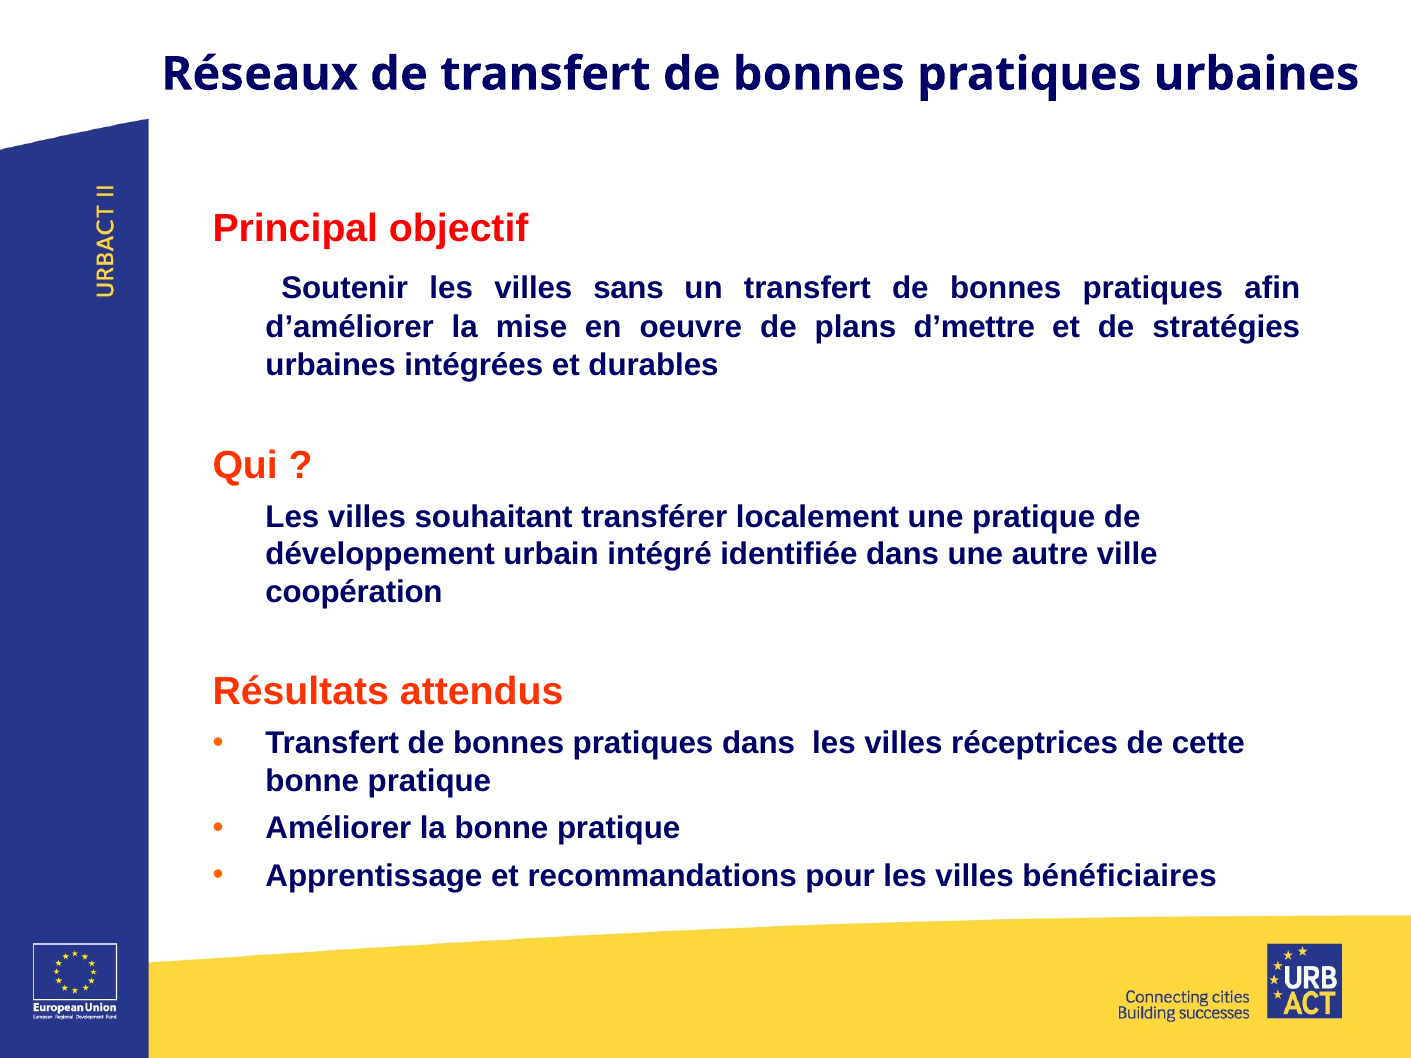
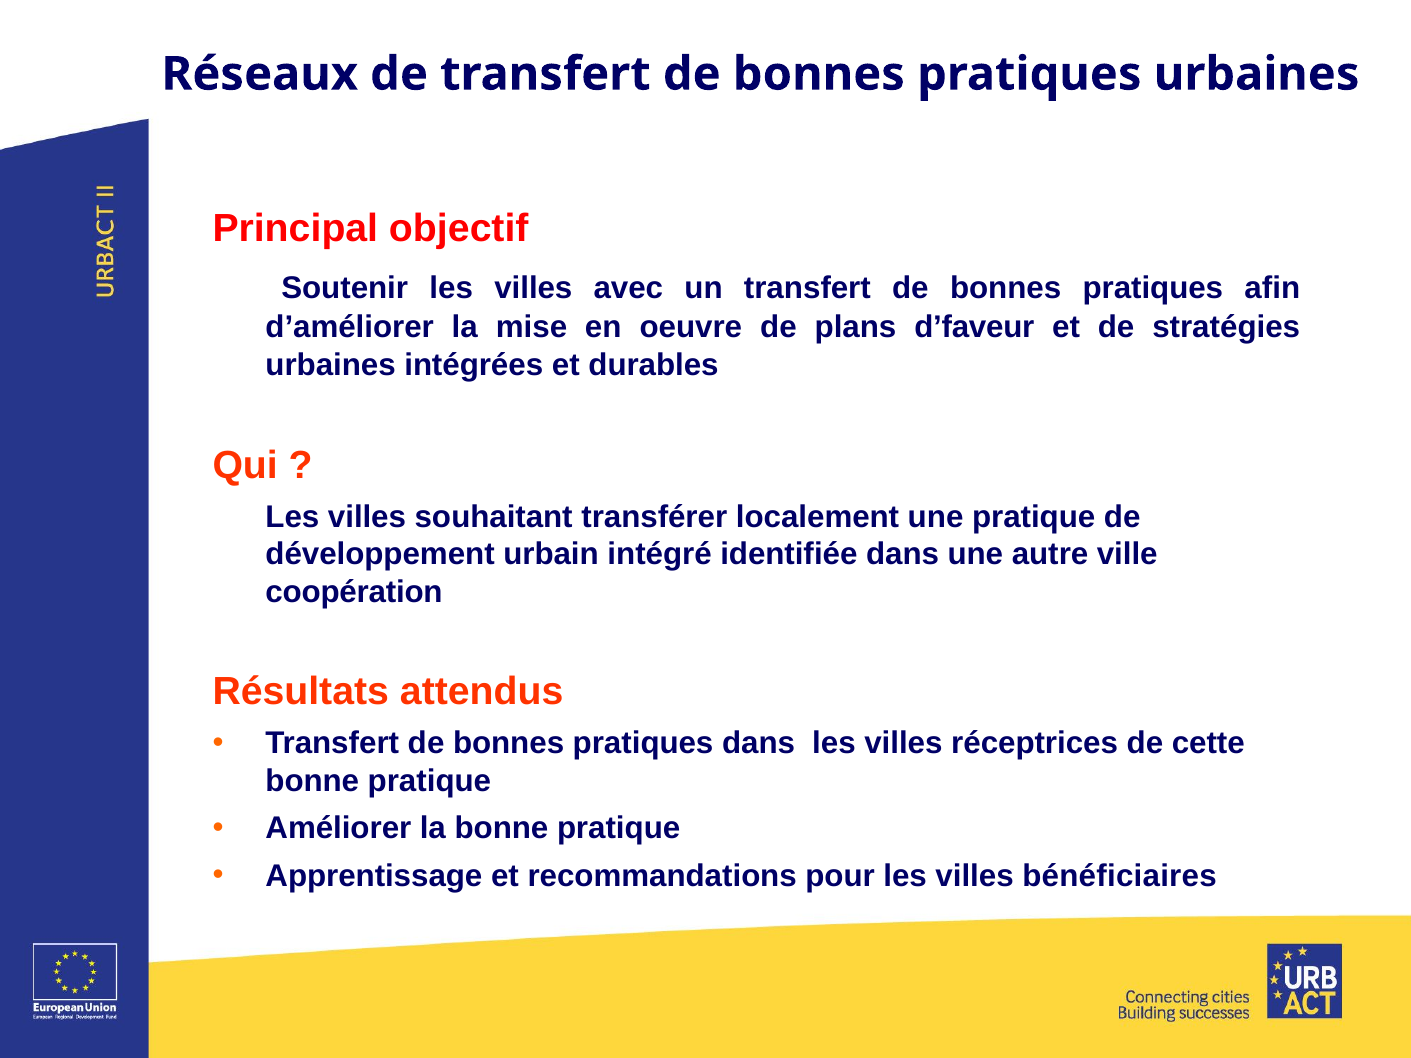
sans: sans -> avec (628, 289)
d’mettre: d’mettre -> d’faveur (974, 328)
